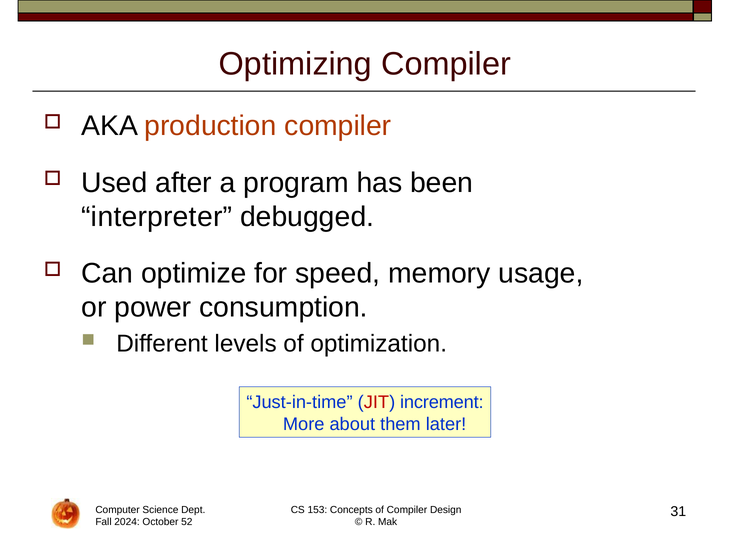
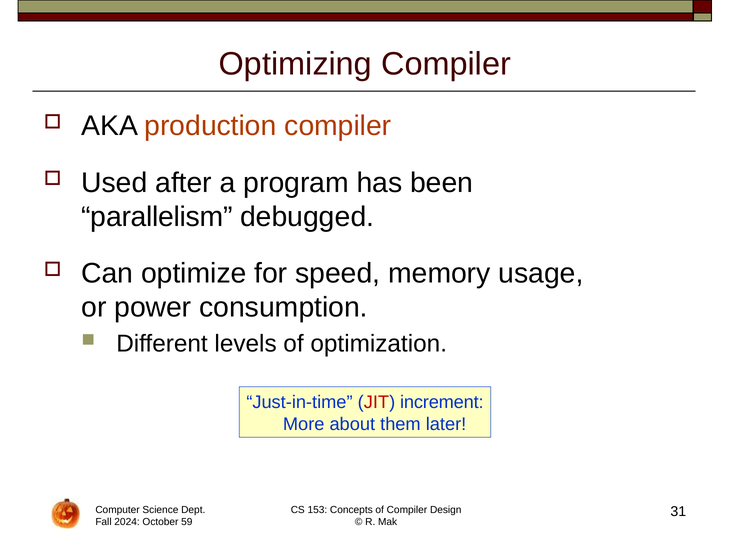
interpreter: interpreter -> parallelism (157, 217)
52: 52 -> 59 (187, 523)
